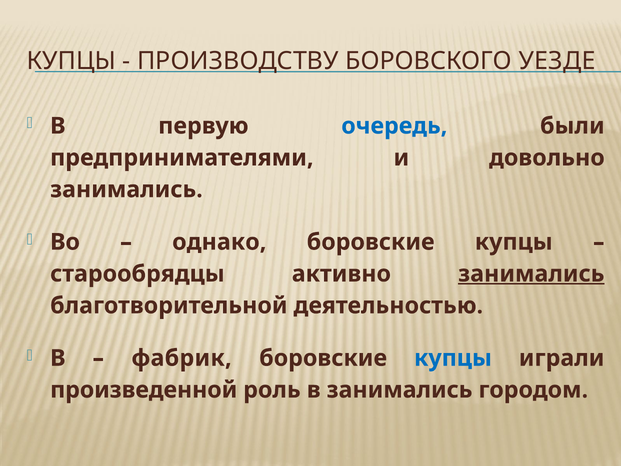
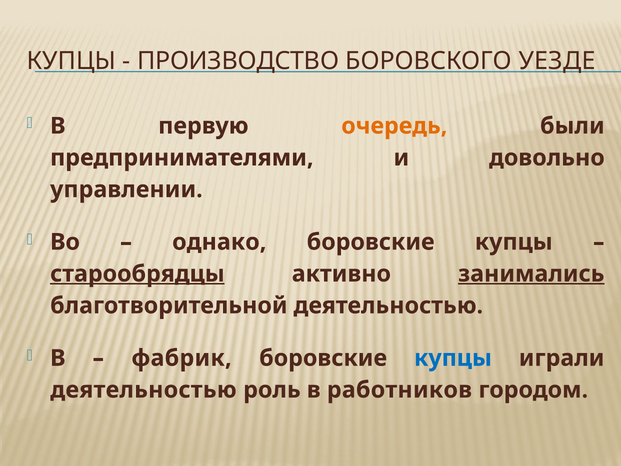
ПРОИЗВОДСТВУ: ПРОИЗВОДСТВУ -> ПРОИЗВОДСТВО (238, 61)
очередь colour: blue -> orange (394, 126)
занимались: занимались -> управлении (126, 189)
старообрядцы underline: none -> present (137, 274)
произведенной: произведенной -> деятельностью (144, 390)
в занимались: занимались -> работников (399, 390)
